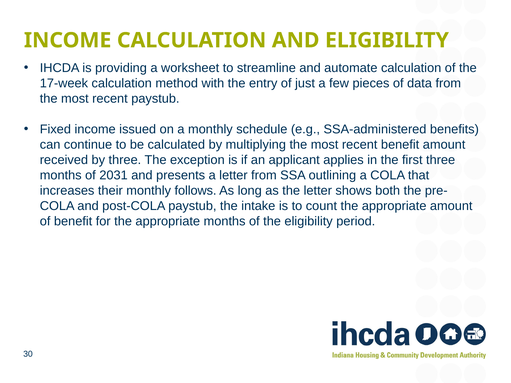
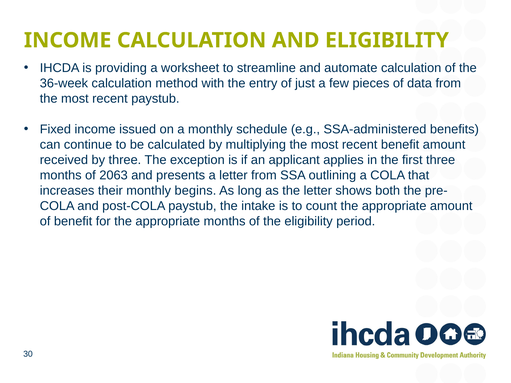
17-week: 17-week -> 36-week (64, 83)
2031: 2031 -> 2063 (114, 175)
follows: follows -> begins (195, 191)
